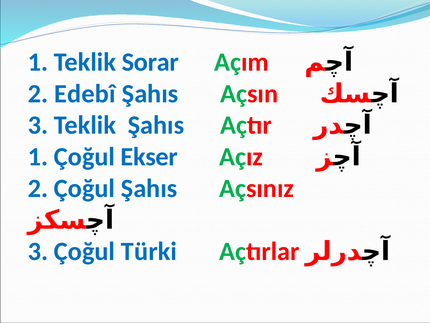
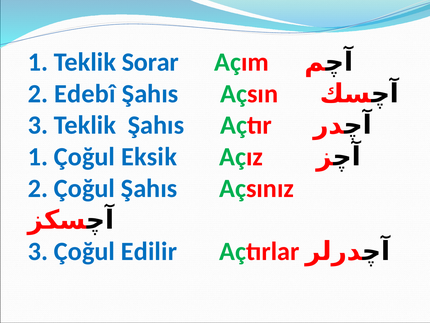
Ekser: Ekser -> Eksik (149, 157)
Türki: Türki -> Edilir (149, 251)
